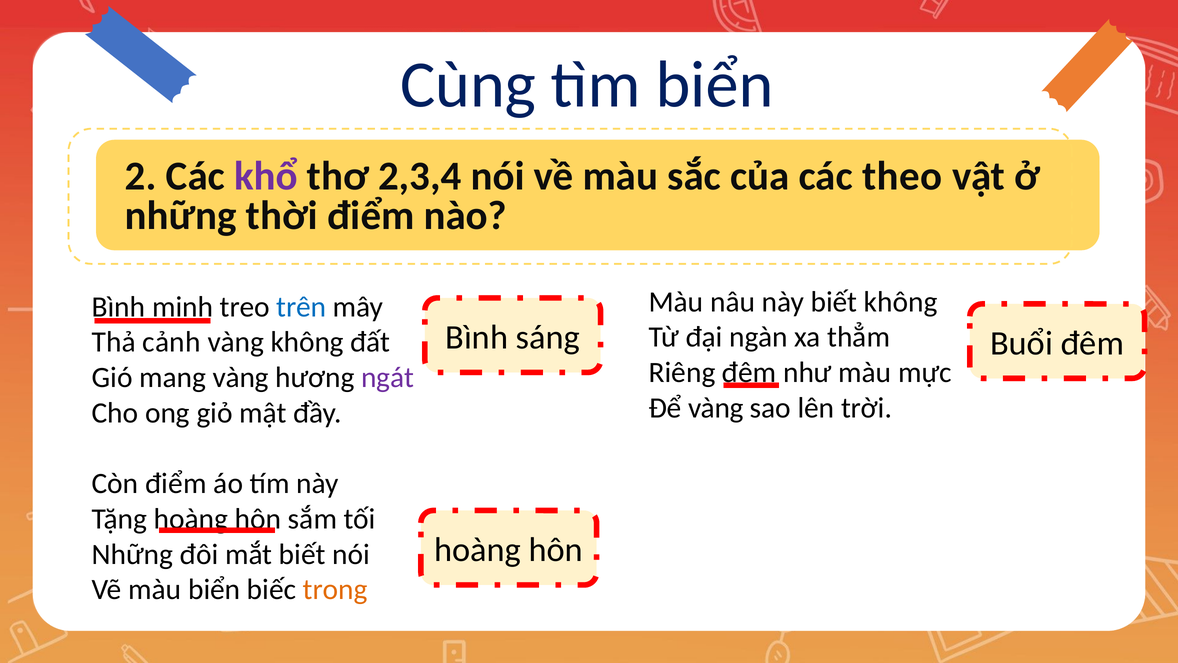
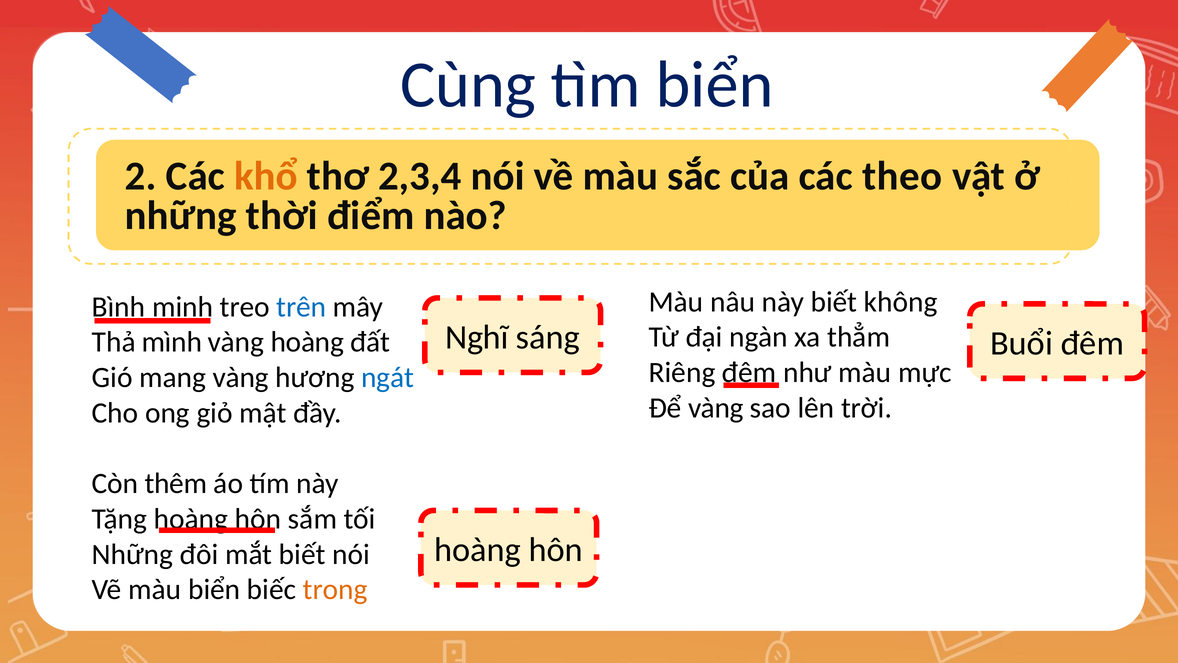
khổ colour: purple -> orange (266, 176)
Bình: Bình -> Nghĩ (477, 337)
cảnh: cảnh -> mình (172, 342)
vàng không: không -> hoàng (307, 342)
ngát colour: purple -> blue (388, 377)
Còn điểm: điểm -> thêm (176, 483)
